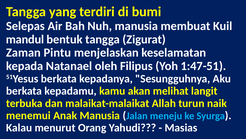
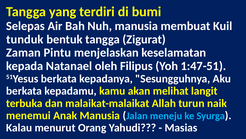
mandul: mandul -> tunduk (25, 39)
